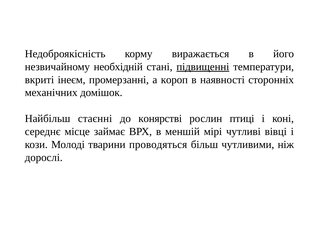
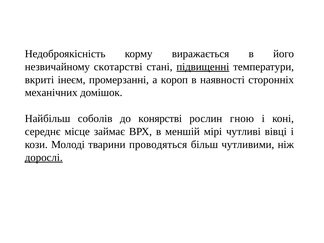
необхідній: необхідній -> скотарстві (118, 67)
стаєнні: стаєнні -> соболів (95, 119)
птиці: птиці -> гною (242, 119)
дорослі underline: none -> present (44, 157)
